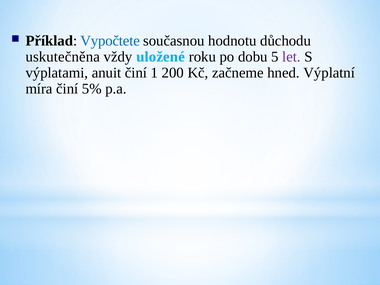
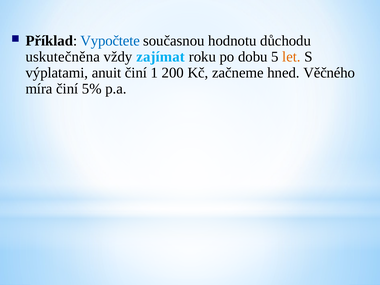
uložené: uložené -> zajímat (161, 57)
let colour: purple -> orange (291, 57)
Výplatní: Výplatní -> Věčného (329, 73)
